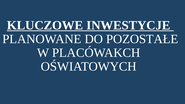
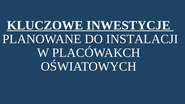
POZOSTAŁE: POZOSTAŁE -> INSTALACJI (142, 39)
